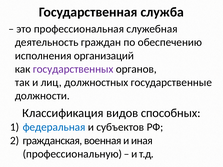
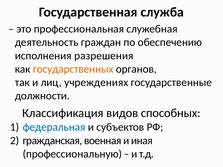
организаций: организаций -> разрешения (104, 56)
государственных colour: purple -> orange (73, 69)
должностных: должностных -> учреждениях (96, 83)
